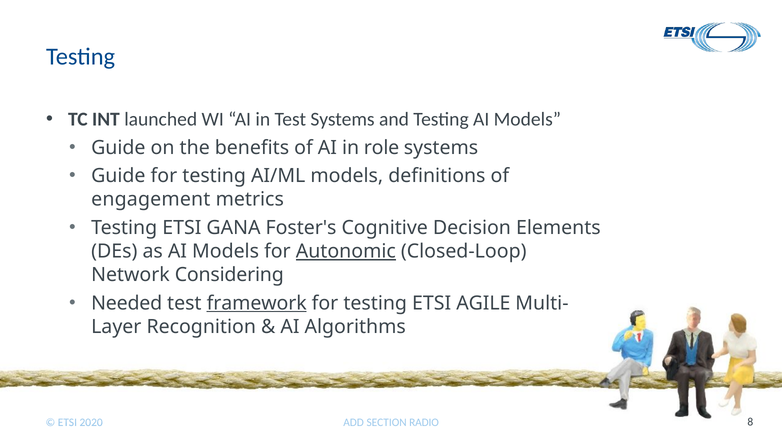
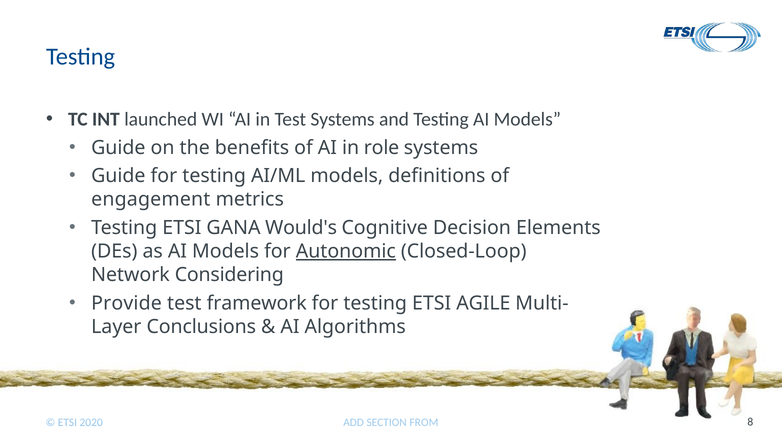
Foster's: Foster's -> Would's (301, 228)
Needed: Needed -> Provide (127, 303)
framework underline: present -> none (257, 303)
Recognition: Recognition -> Conclusions (201, 327)
RADIO: RADIO -> FROM (424, 422)
